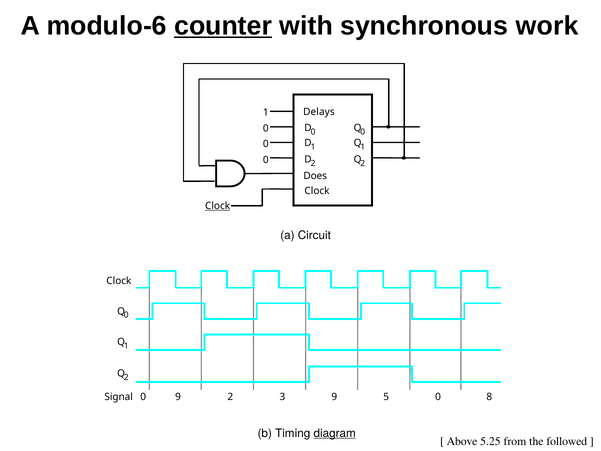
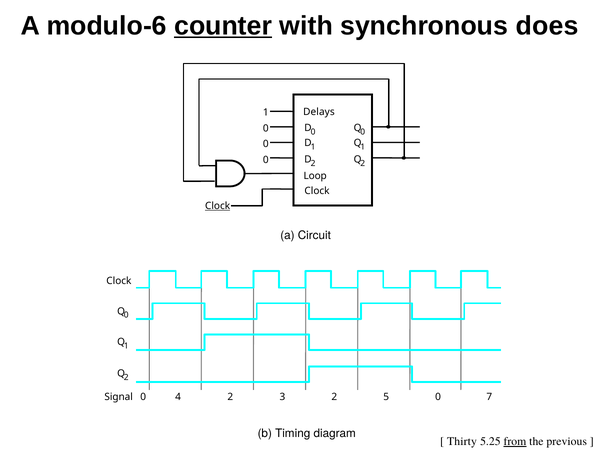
work: work -> does (547, 26)
Does: Does -> Loop (315, 176)
0 9: 9 -> 4 (178, 397)
3 9: 9 -> 2 (334, 397)
8: 8 -> 7 (489, 397)
diagram underline: present -> none (335, 433)
Above: Above -> Thirty (462, 441)
from underline: none -> present (515, 441)
followed: followed -> previous (567, 441)
